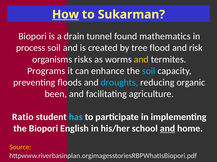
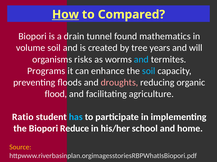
Sukarman: Sukarman -> Compared (131, 15)
process: process -> volume (31, 48)
flood: flood -> years (160, 48)
risk: risk -> will (196, 48)
and colour: yellow -> light blue (141, 60)
droughts colour: light blue -> pink (119, 83)
been: been -> flood (56, 94)
English: English -> Reduce (75, 129)
and underline: present -> none (167, 129)
